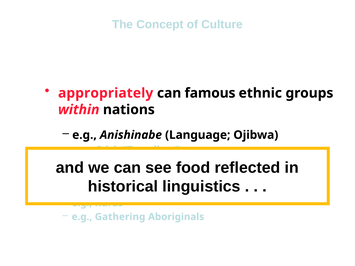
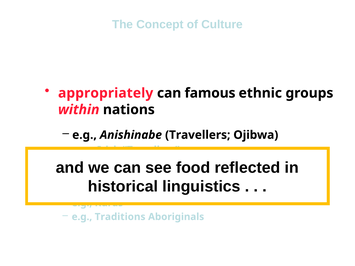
Anishinabe Language: Language -> Travellers (198, 135)
Gathering: Gathering -> Traditions (120, 217)
